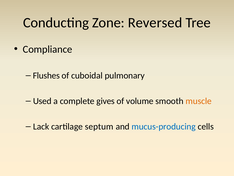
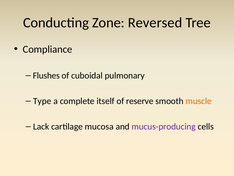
Used: Used -> Type (42, 101)
gives: gives -> itself (106, 101)
volume: volume -> reserve (140, 101)
septum: septum -> mucosa (99, 126)
mucus-producing colour: blue -> purple (164, 126)
